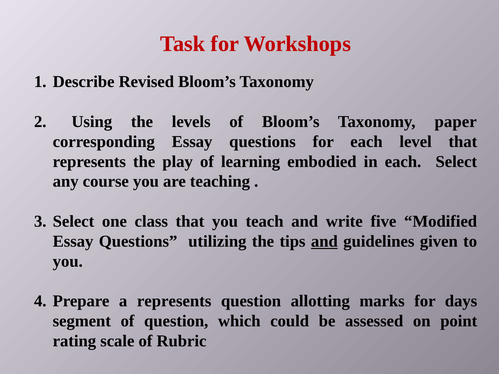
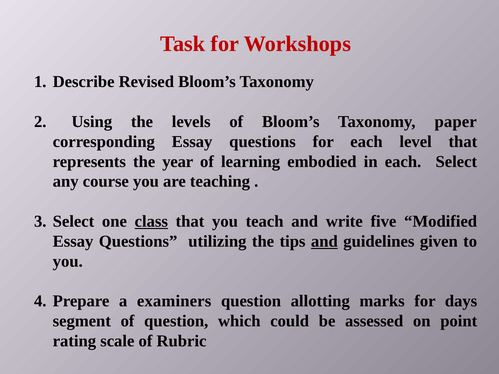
play: play -> year (178, 162)
class underline: none -> present (151, 222)
a represents: represents -> examiners (174, 301)
